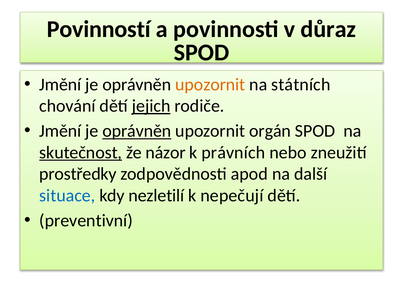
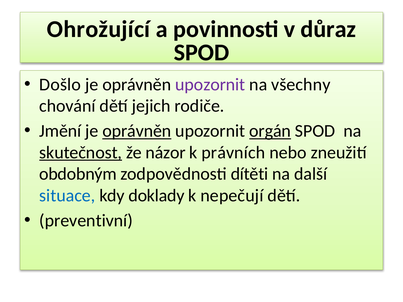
Povinností: Povinností -> Ohrožující (99, 29)
Jmění: Jmění -> Došlo (60, 85)
upozornit colour: orange -> purple (210, 85)
státních: státních -> všechny (301, 85)
jejich underline: present -> none (151, 106)
orgán underline: none -> present (270, 131)
prostředky: prostředky -> obdobným (78, 174)
apod: apod -> dítěti (249, 174)
nezletilí: nezletilí -> doklady (156, 196)
